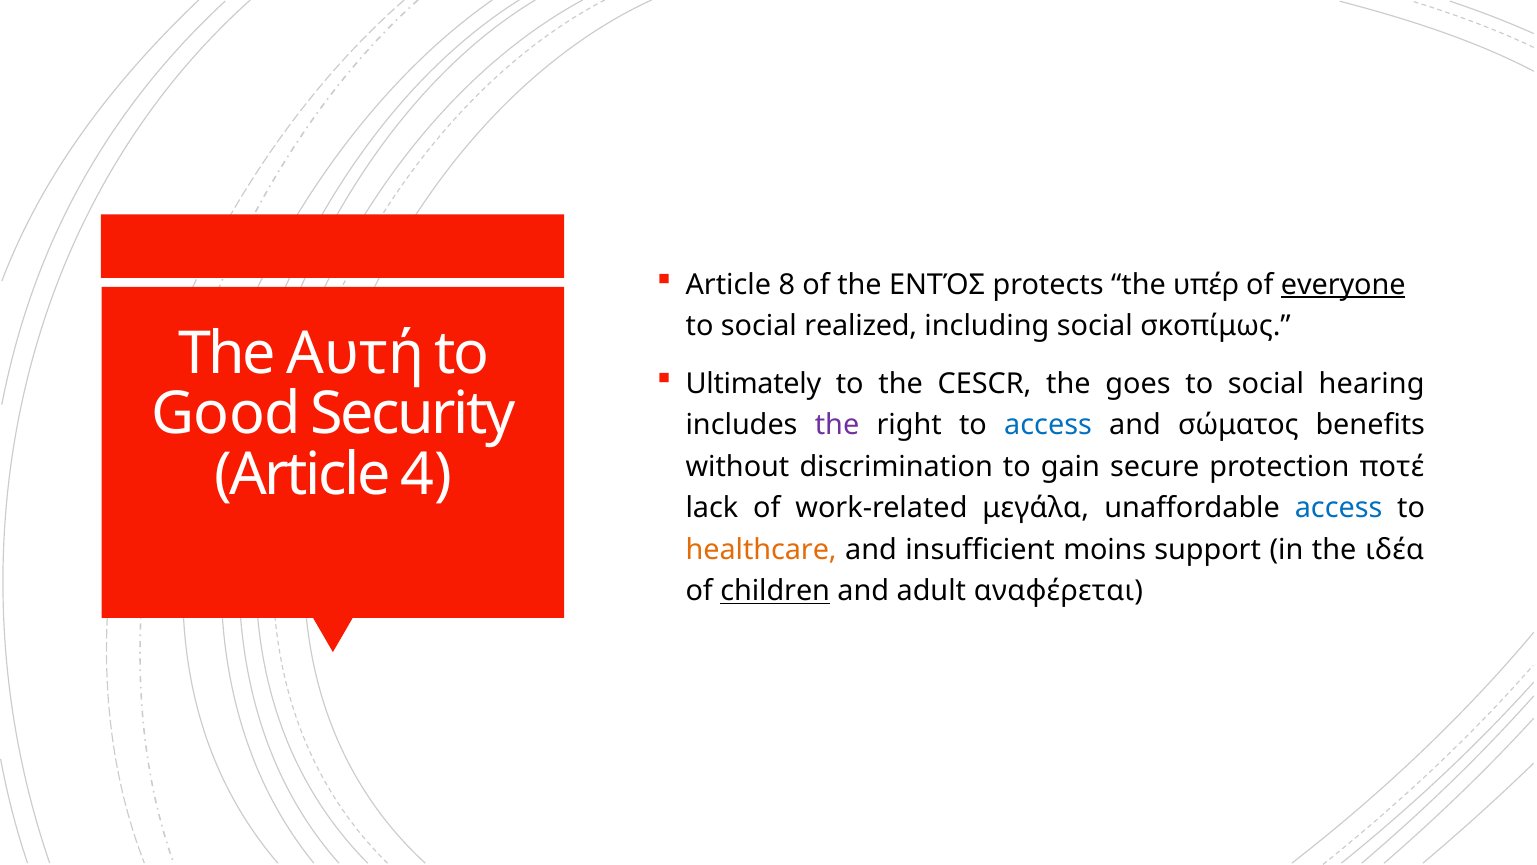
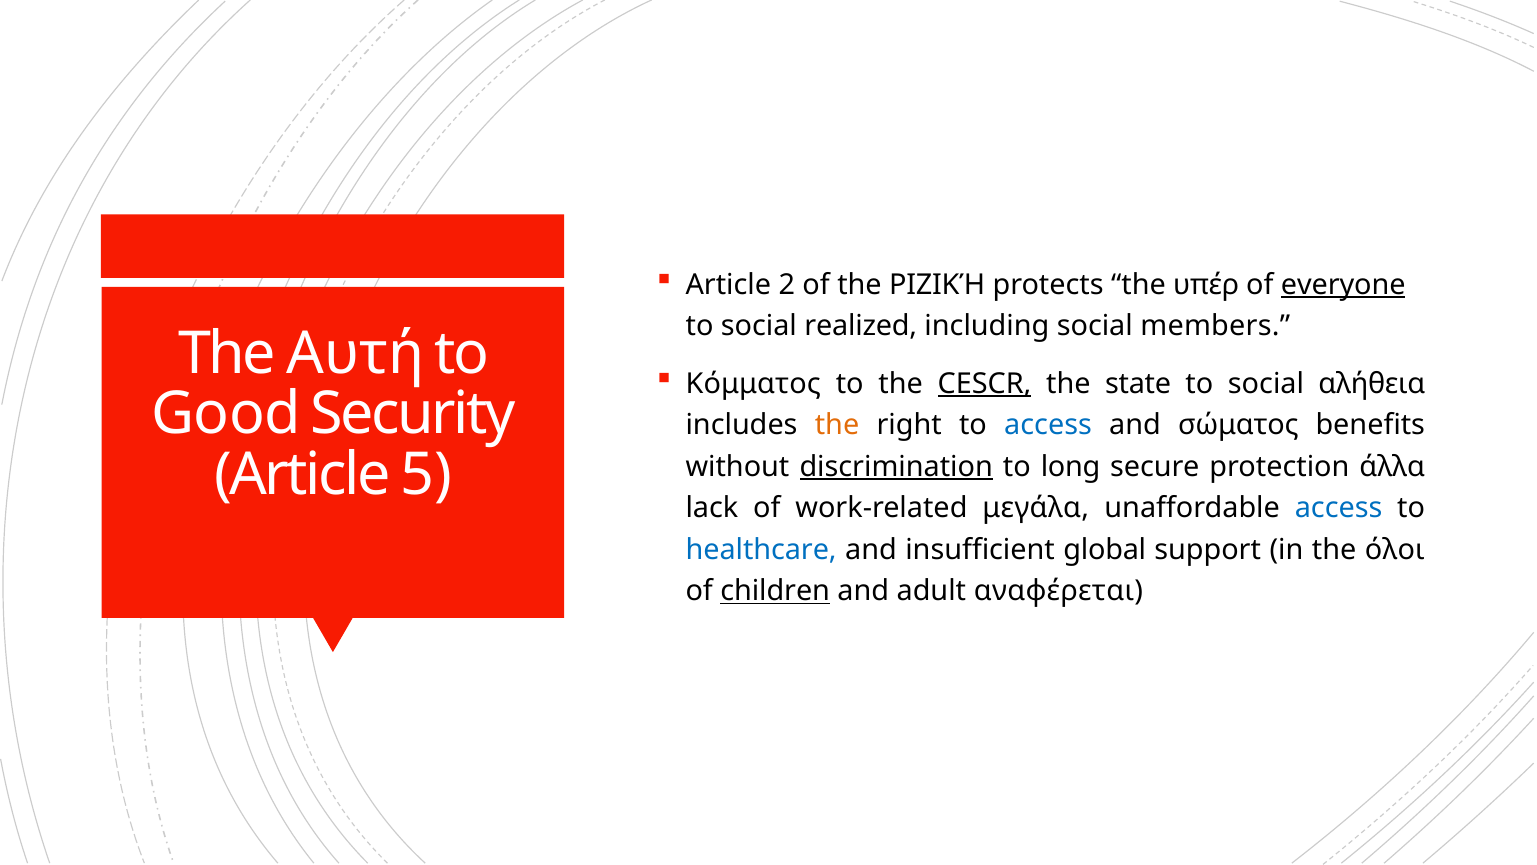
8: 8 -> 2 (787, 284)
ΕΝΤΌΣ: ΕΝΤΌΣ -> ΡΙΖΙΚΉ (937, 284)
σκοπίμως: σκοπίμως -> members (1215, 326)
Ultimately: Ultimately -> Κόμματος (753, 383)
CESCR underline: none -> present (985, 383)
goes: goes -> state (1138, 383)
hearing: hearing -> αλήθεια (1372, 383)
the colour: purple -> orange (837, 425)
4: 4 -> 5 (426, 475)
discrimination underline: none -> present (896, 466)
gain: gain -> long (1071, 466)
ποτέ: ποτέ -> άλλα (1392, 466)
healthcare colour: orange -> blue (761, 549)
moins: moins -> global (1105, 549)
ιδέα: ιδέα -> όλοι (1395, 549)
